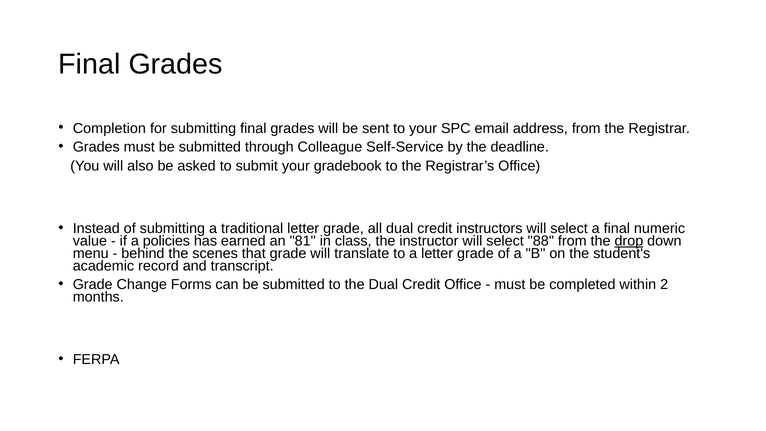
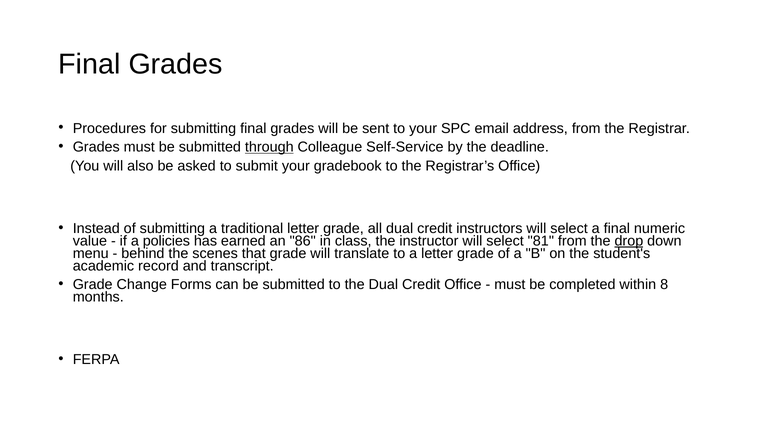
Completion: Completion -> Procedures (109, 128)
through underline: none -> present (269, 147)
81: 81 -> 86 (303, 241)
88: 88 -> 81 (541, 241)
2: 2 -> 8 (664, 284)
